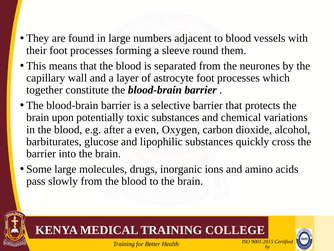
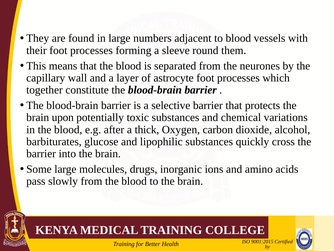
even: even -> thick (147, 129)
